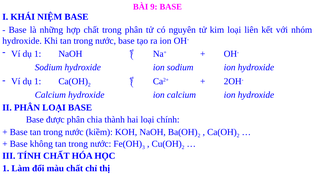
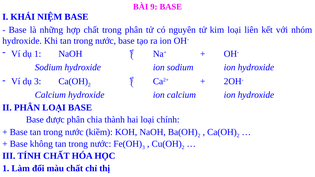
1: 1 -> 3 (38, 81)
